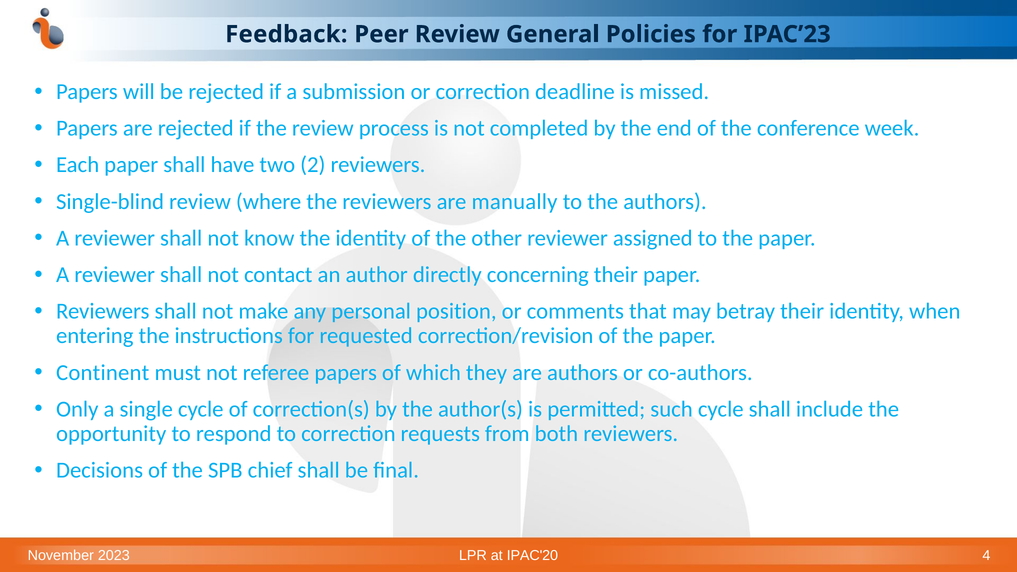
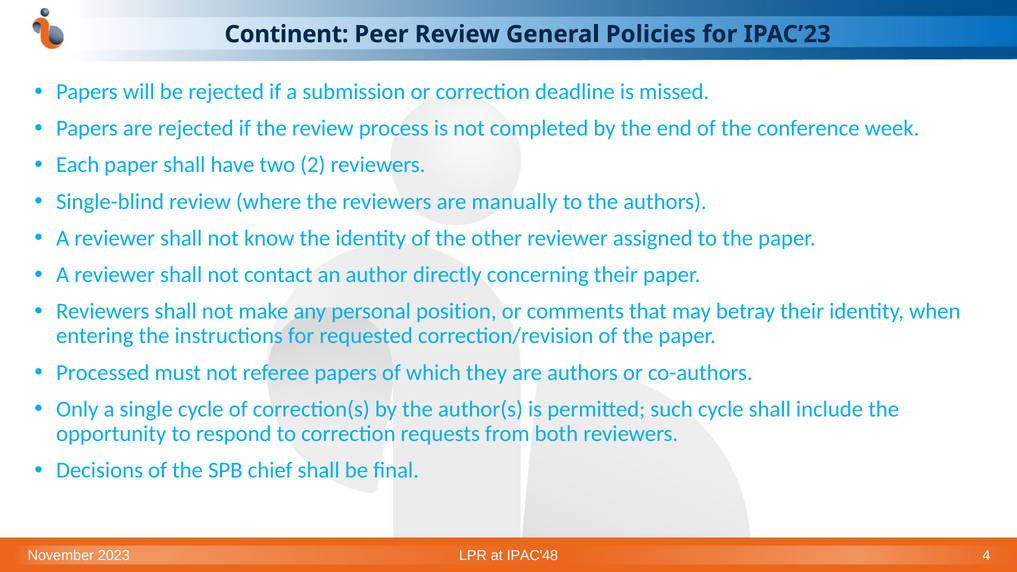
Feedback: Feedback -> Continent (287, 34)
Continent: Continent -> Processed (103, 373)
IPAC'20: IPAC'20 -> IPAC'48 (532, 556)
